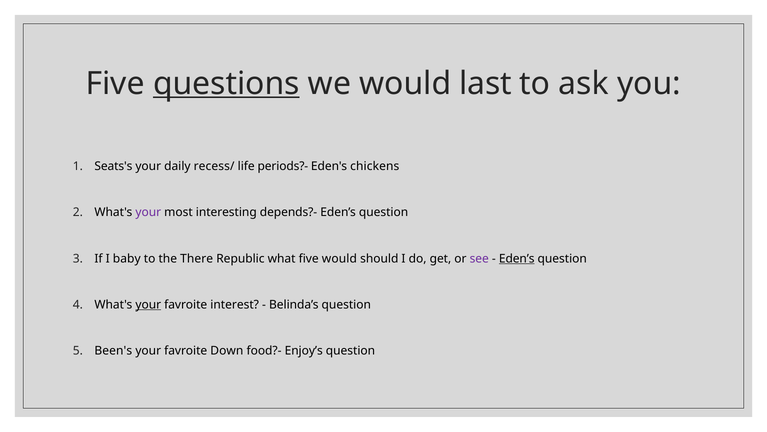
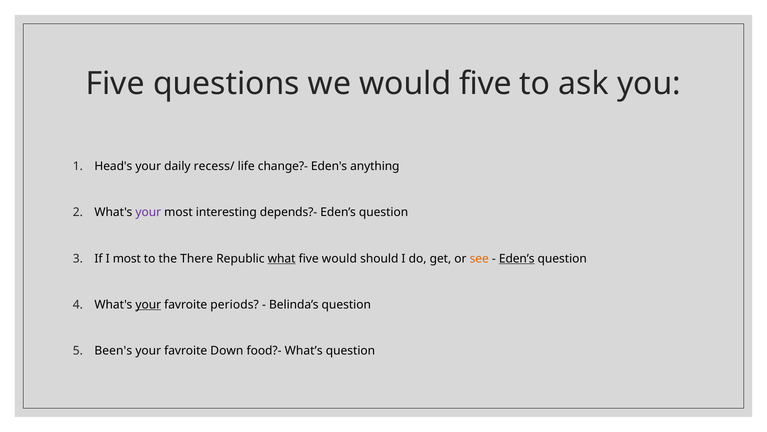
questions underline: present -> none (226, 83)
would last: last -> five (486, 83)
Seats's: Seats's -> Head's (113, 166)
periods?-: periods?- -> change?- (283, 166)
chickens: chickens -> anything (375, 166)
I baby: baby -> most (127, 258)
what underline: none -> present (282, 258)
see colour: purple -> orange (479, 258)
interest: interest -> periods (235, 304)
Enjoy’s: Enjoy’s -> What’s (304, 350)
